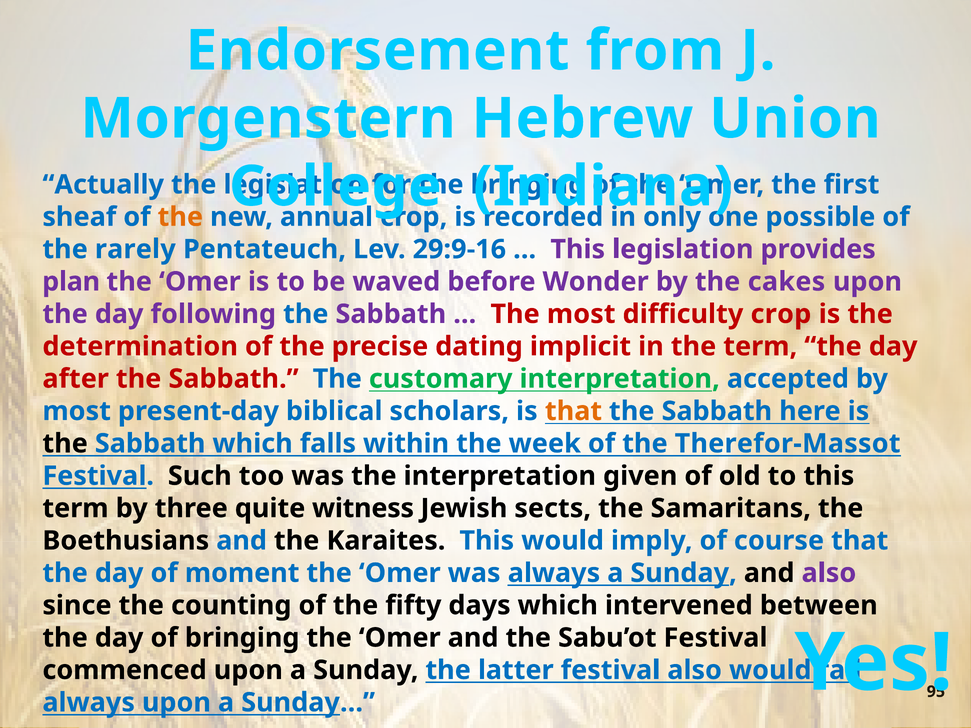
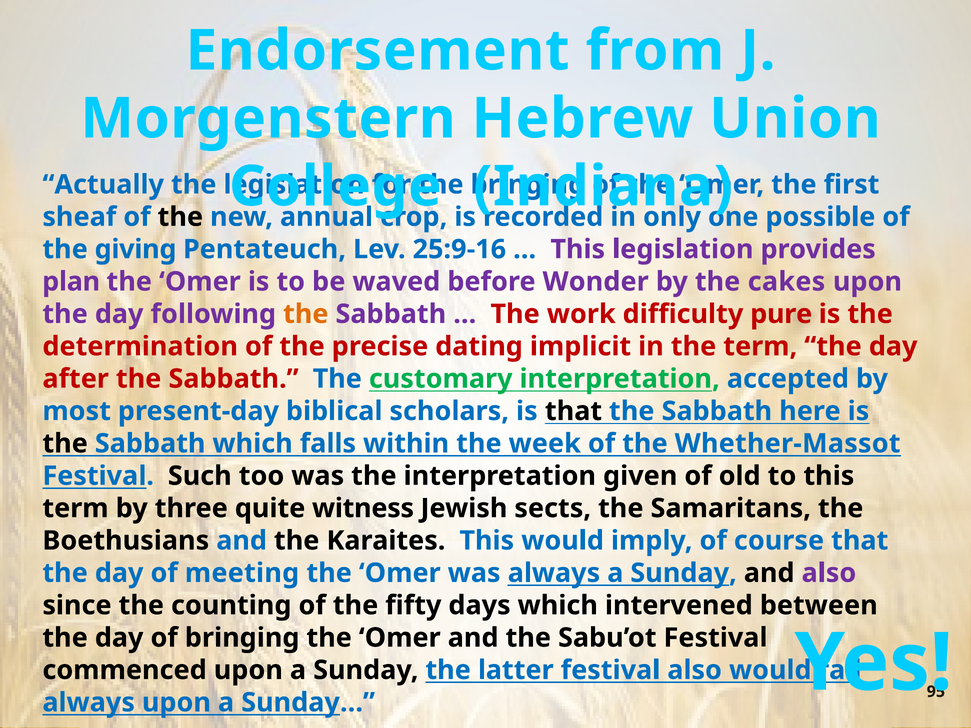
the colour: orange -> black (180, 217)
rarely: rarely -> giving (136, 249)
29:9-16: 29:9-16 -> 25:9-16 (459, 249)
the colour: blue -> orange (306, 314)
The most: most -> work (581, 314)
difficulty crop: crop -> pure (781, 314)
that colour: orange -> black (574, 411)
Therefor-Massot: Therefor-Massot -> Whether-Massot (788, 444)
moment: moment -> meeting (242, 573)
